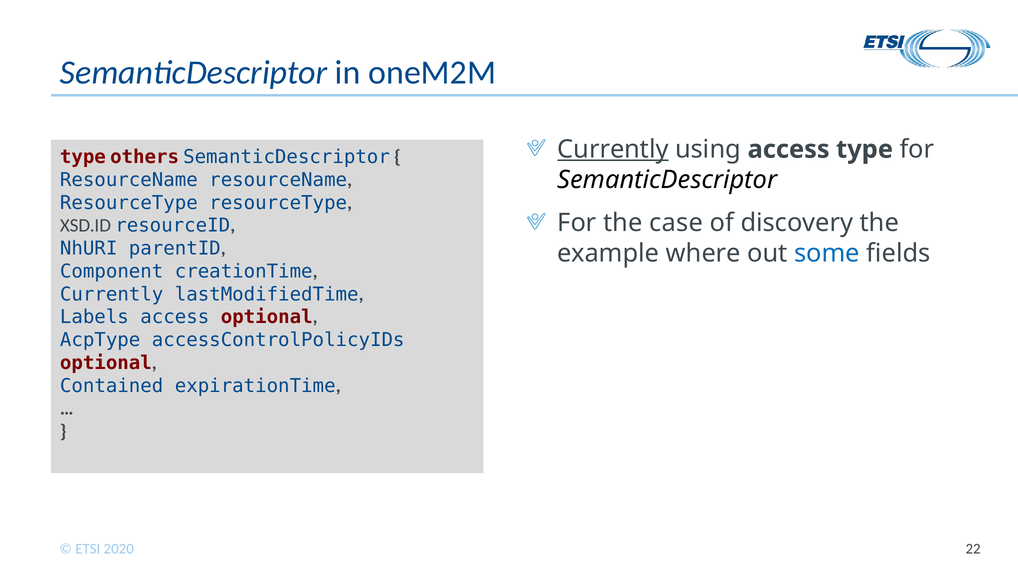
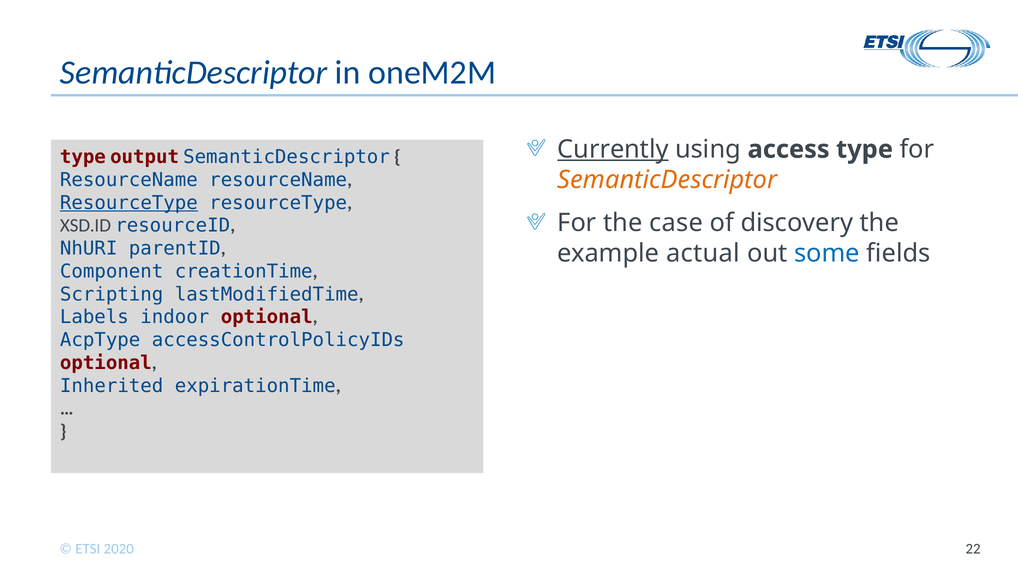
others: others -> output (145, 157)
SemanticDescriptor colour: black -> orange (667, 180)
ResourceType underline: none -> present (129, 203)
where: where -> actual (703, 254)
Currently: Currently -> Scripting (112, 295)
Labels access: access -> indoor (175, 318)
Contained: Contained -> Inherited (112, 386)
